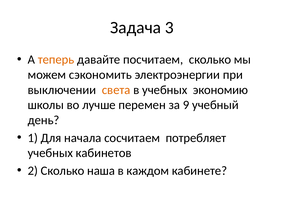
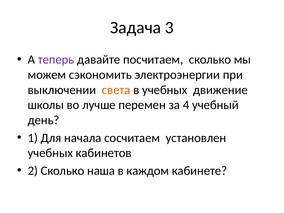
теперь colour: orange -> purple (56, 60)
экономию: экономию -> движение (220, 90)
9: 9 -> 4 (186, 105)
потребляет: потребляет -> установлен (196, 138)
